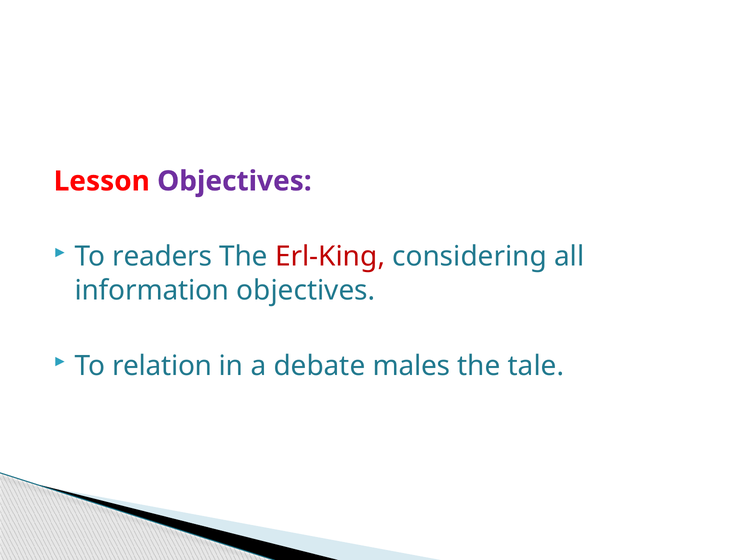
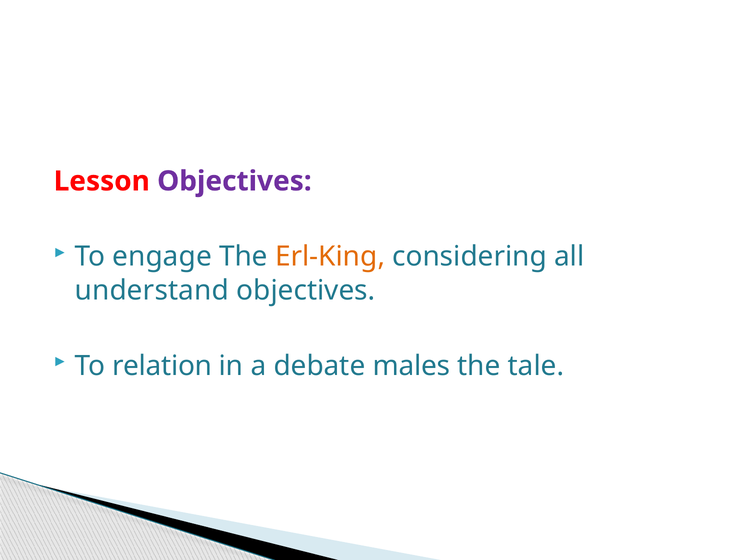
readers: readers -> engage (162, 257)
Erl-King colour: red -> orange (330, 257)
information: information -> understand (152, 290)
